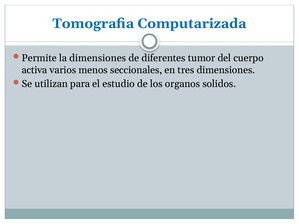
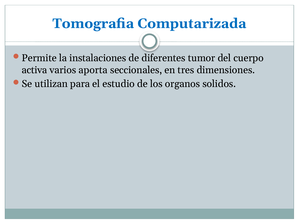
la dimensiones: dimensiones -> instalaciones (98, 58)
menos: menos -> aporta (93, 70)
